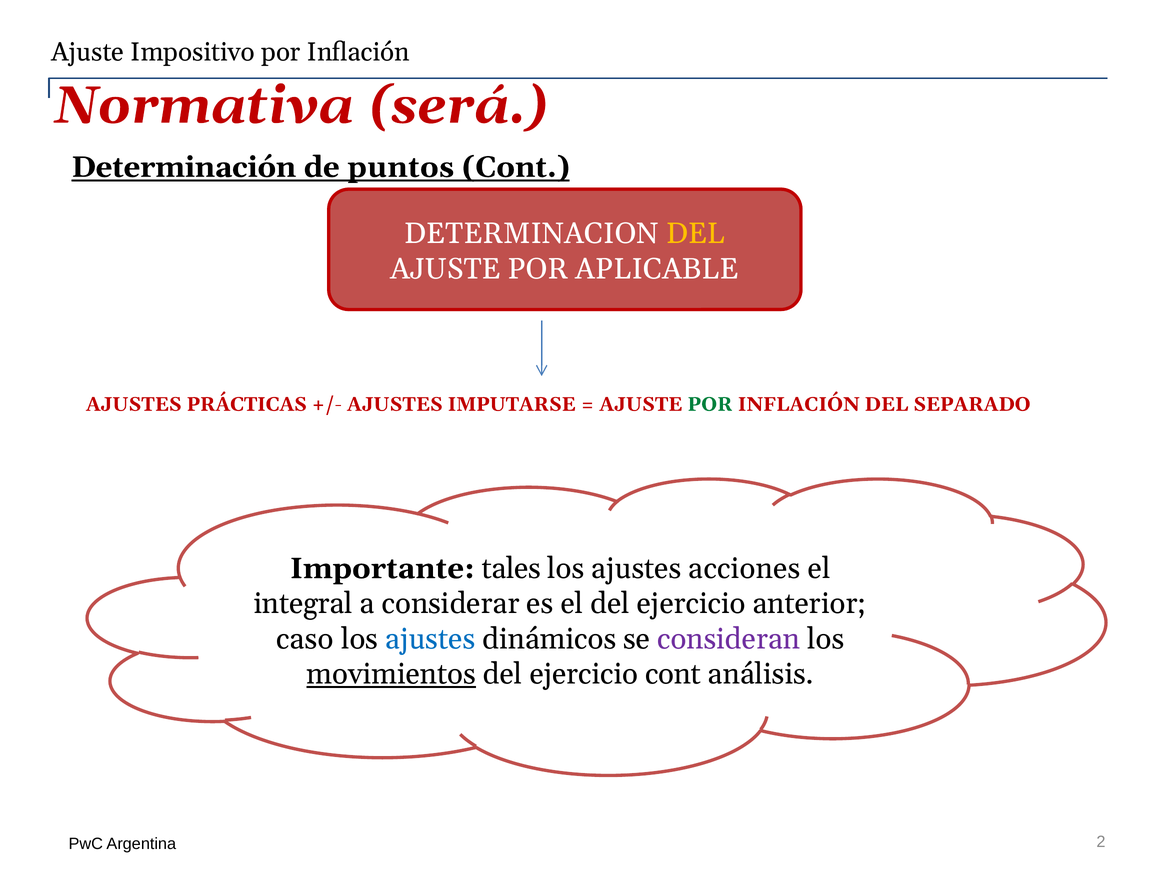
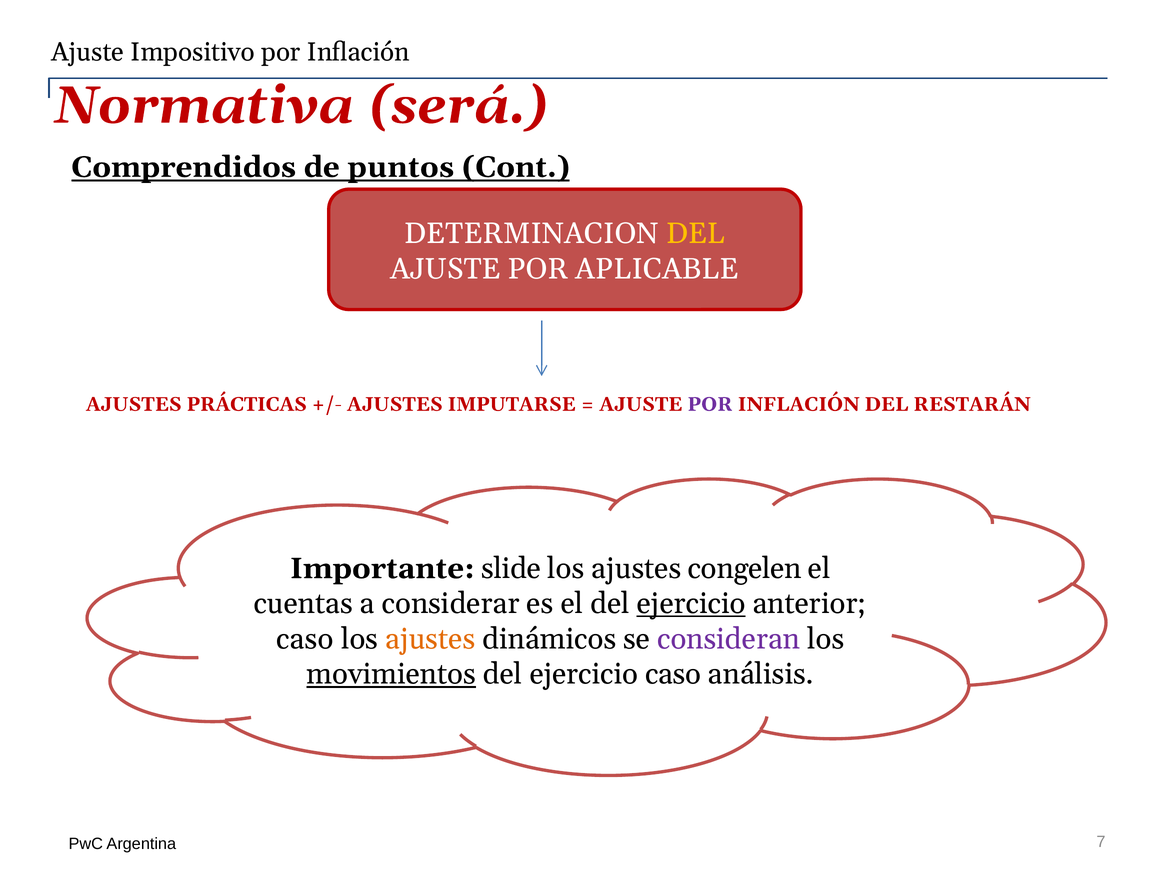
Determinación: Determinación -> Comprendidos (184, 167)
POR colour: green -> purple (710, 404)
SEPARADO: SEPARADO -> RESTARÁN (972, 404)
tales: tales -> slide (511, 568)
acciones: acciones -> congelen (745, 568)
integral: integral -> cuentas (303, 604)
ejercicio underline: none -> present (691, 604)
ajustes colour: blue -> orange (430, 639)
ejercicio cont: cont -> caso (673, 674)
2: 2 -> 7 (1101, 842)
